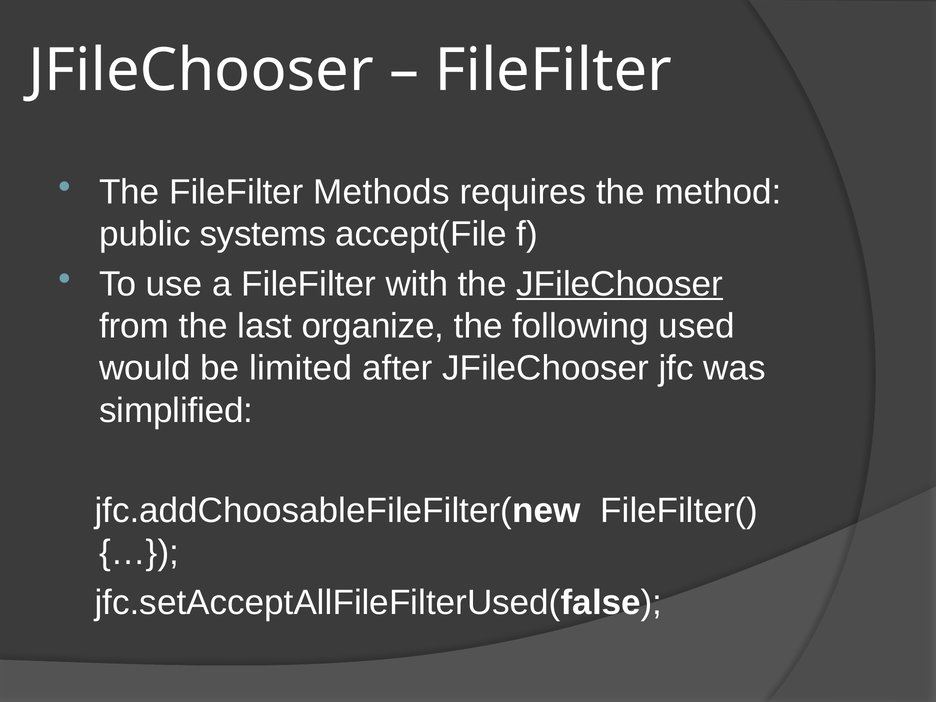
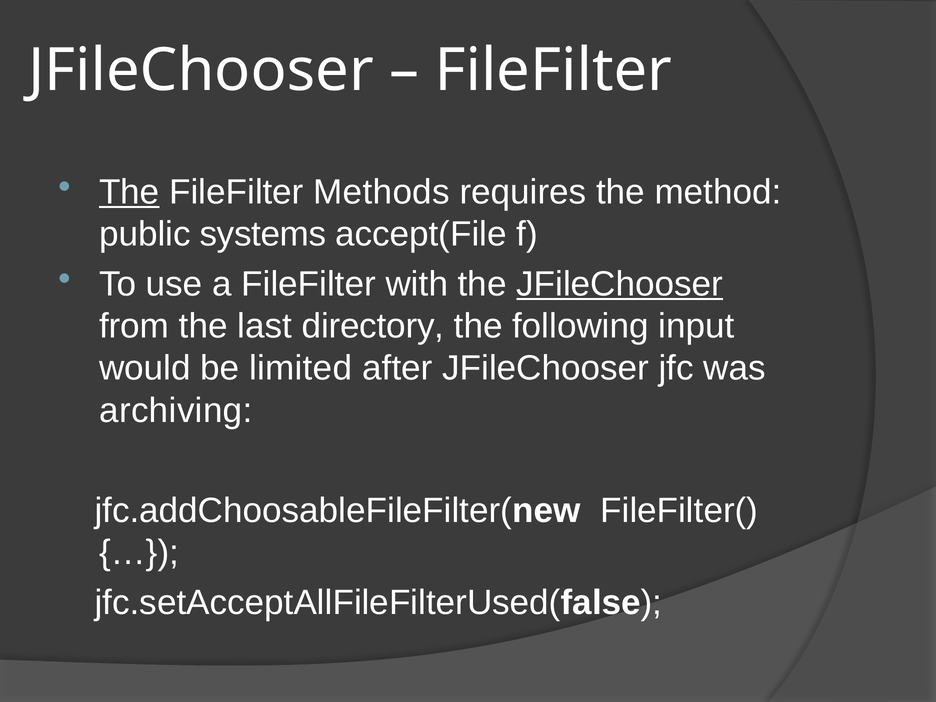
The underline: none -> present (129, 192)
organize: organize -> directory (373, 326)
used: used -> input (697, 326)
simplified: simplified -> archiving (176, 411)
